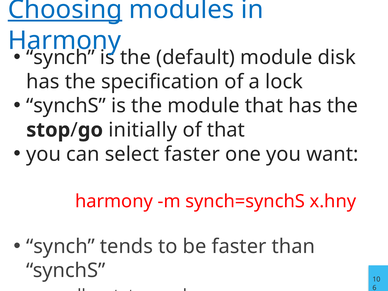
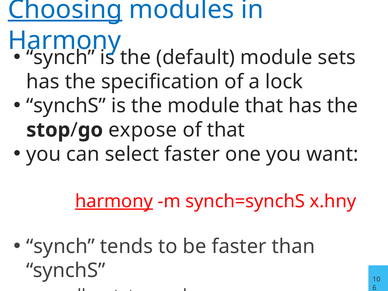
disk: disk -> sets (337, 57)
initially: initially -> expose (143, 130)
harmony underline: none -> present (114, 201)
